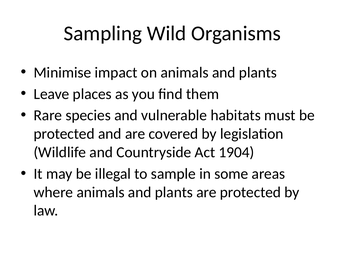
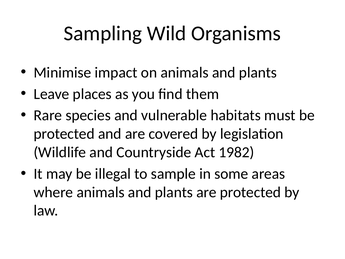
1904: 1904 -> 1982 (237, 152)
